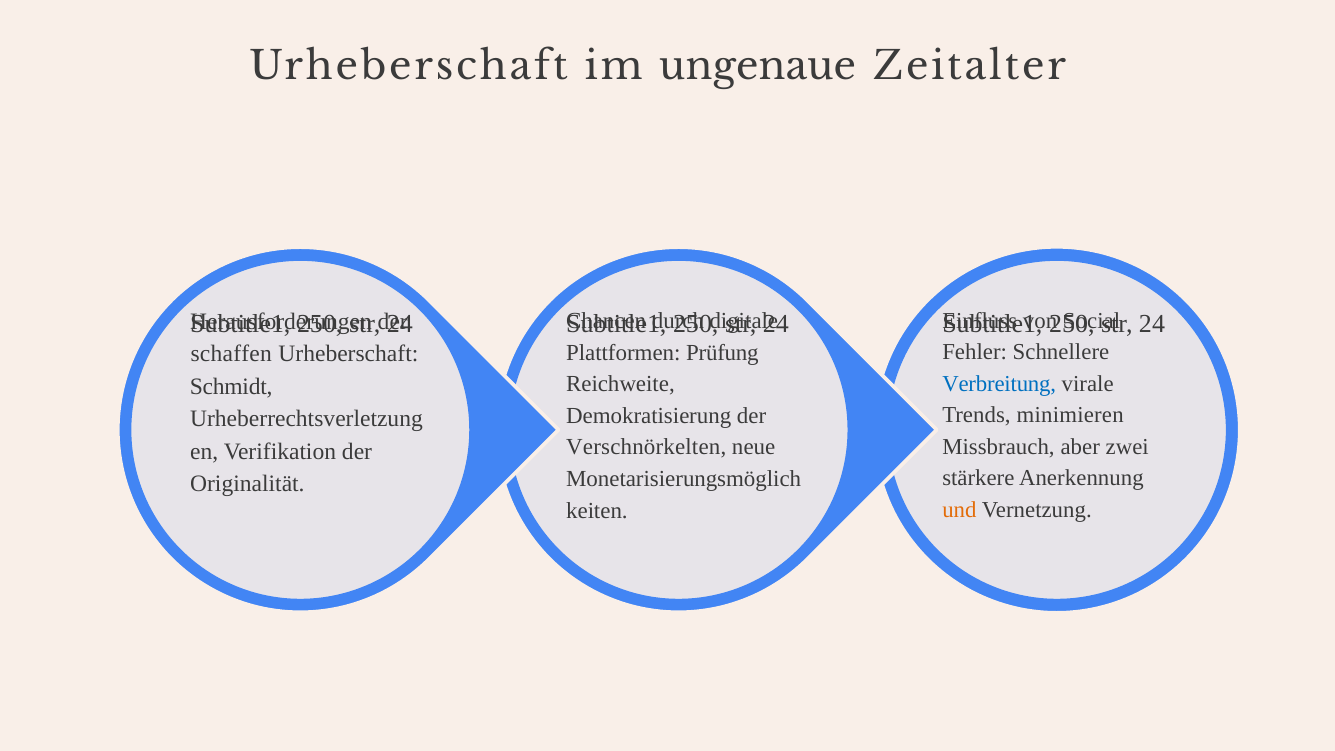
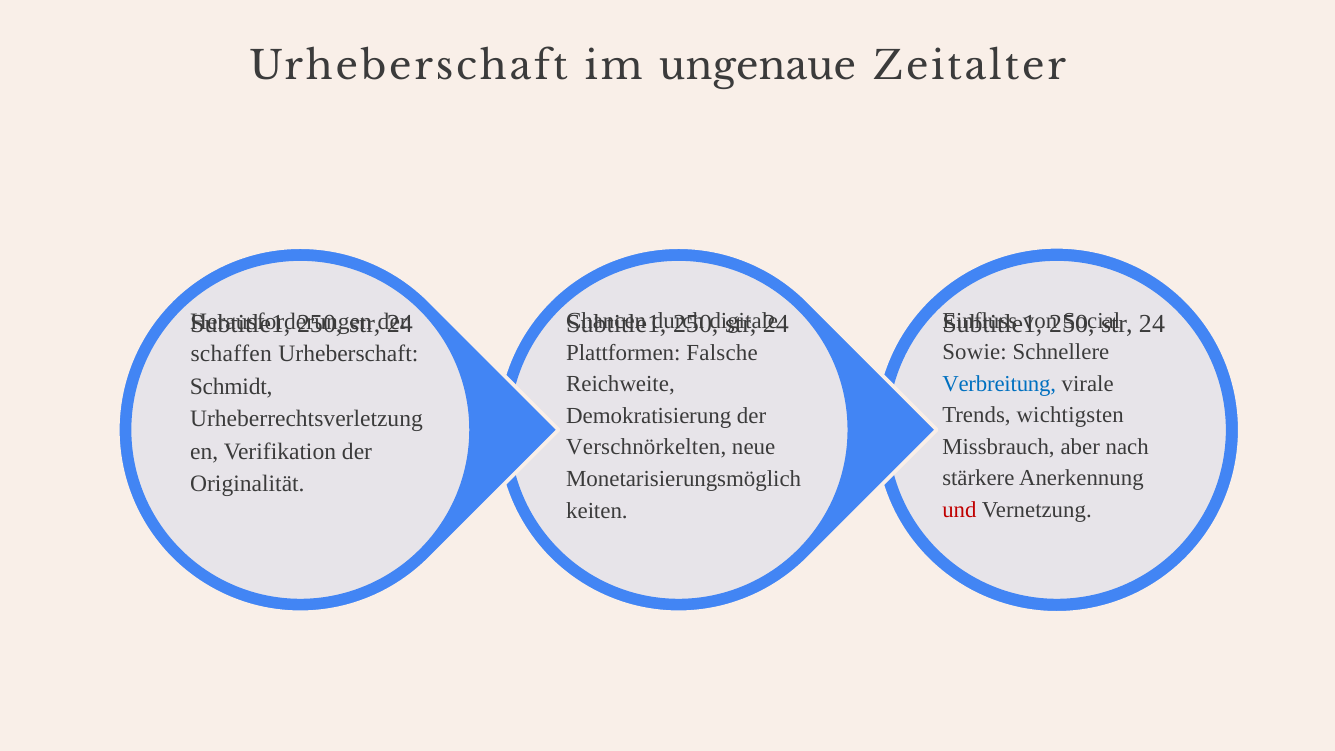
Fehler: Fehler -> Sowie (975, 352)
Prüfung: Prüfung -> Falsche (722, 352)
minimieren: minimieren -> wichtigsten (1070, 415)
zwei: zwei -> nach (1127, 447)
und colour: orange -> red (959, 510)
